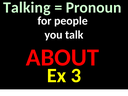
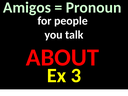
Talking: Talking -> Amigos (27, 7)
